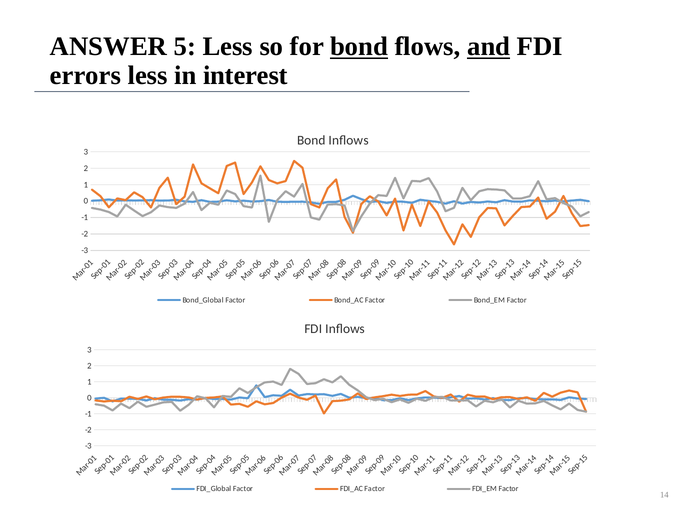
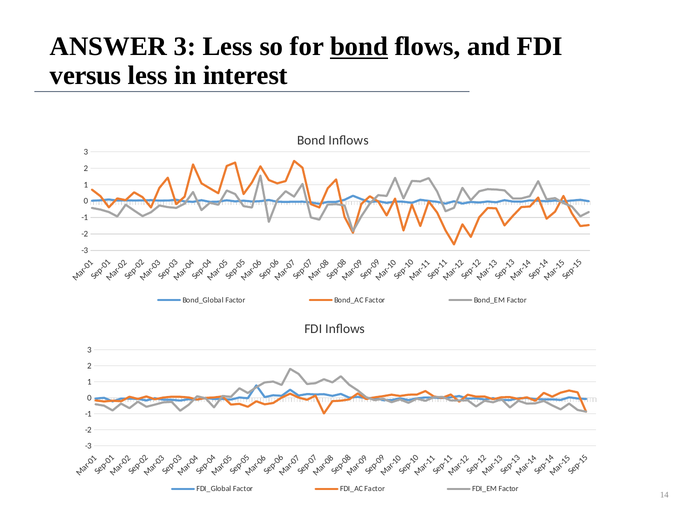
ANSWER 5: 5 -> 3 (185, 47)
and underline: present -> none (489, 47)
errors: errors -> versus (86, 75)
